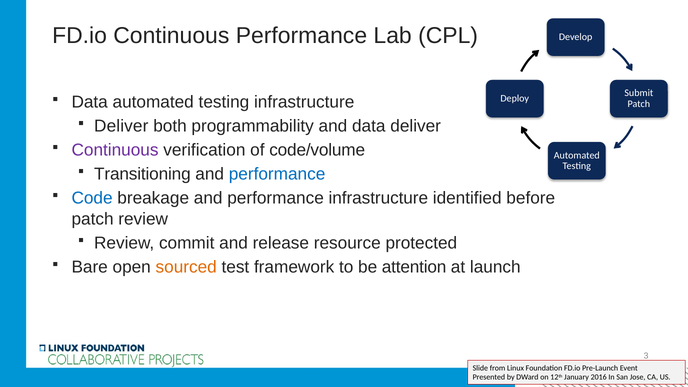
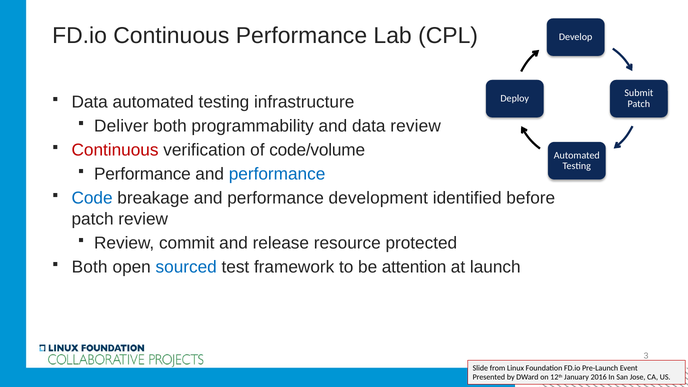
data deliver: deliver -> review (416, 126)
Continuous colour: purple -> red (115, 150)
Transitioning: Transitioning -> Performance (142, 174)
performance infrastructure: infrastructure -> development (378, 198)
Bare: Bare -> Both (90, 267)
sourced colour: orange -> blue (186, 267)
